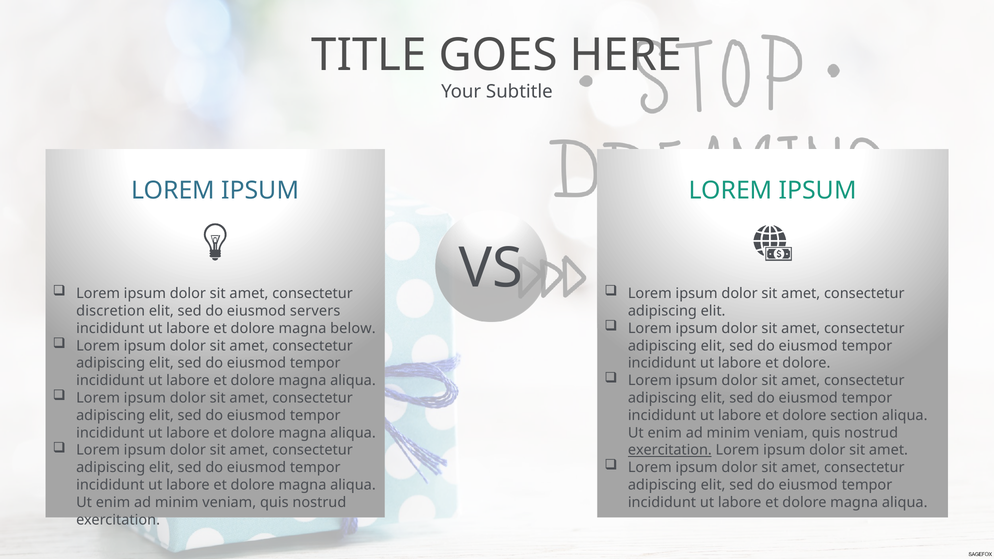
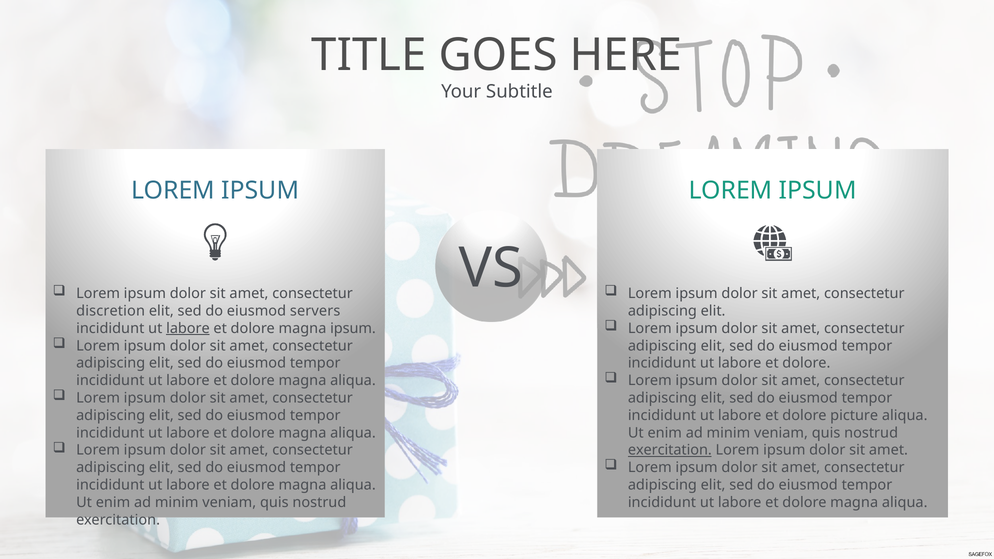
labore underline: none -> present (188, 328)
magna below: below -> ipsum (353, 328)
section: section -> picture (854, 415)
